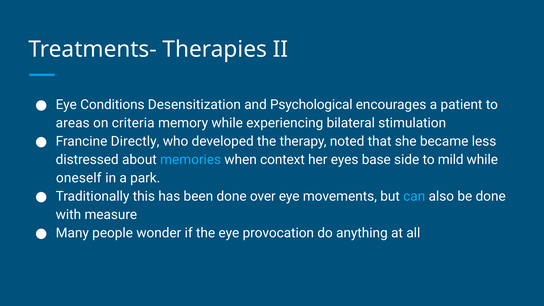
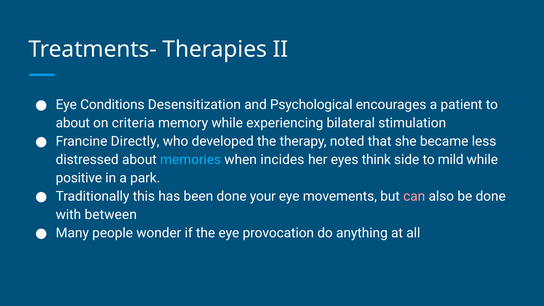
areas: areas -> about (73, 123)
context: context -> incides (282, 160)
base: base -> think (376, 160)
oneself: oneself -> positive (79, 178)
over: over -> your (263, 196)
can colour: light blue -> pink (414, 196)
measure: measure -> between (111, 215)
